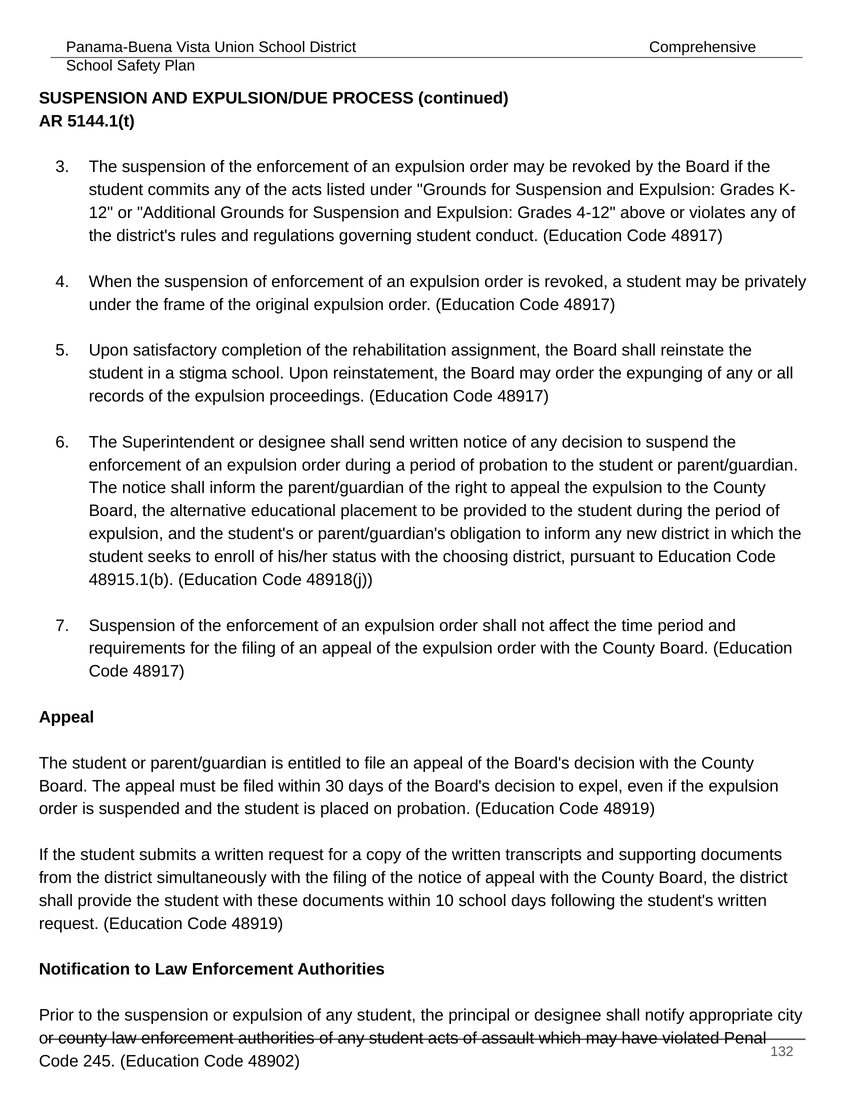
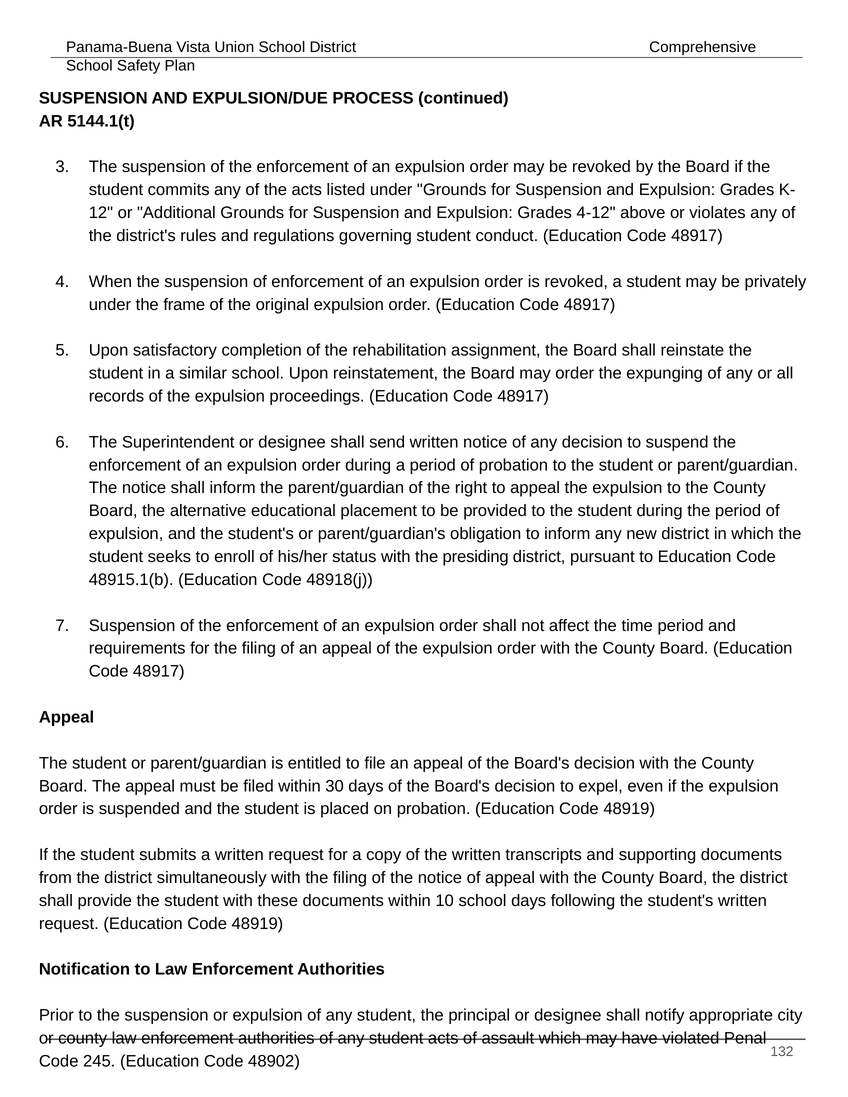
stigma: stigma -> similar (203, 373)
choosing: choosing -> presiding (476, 557)
